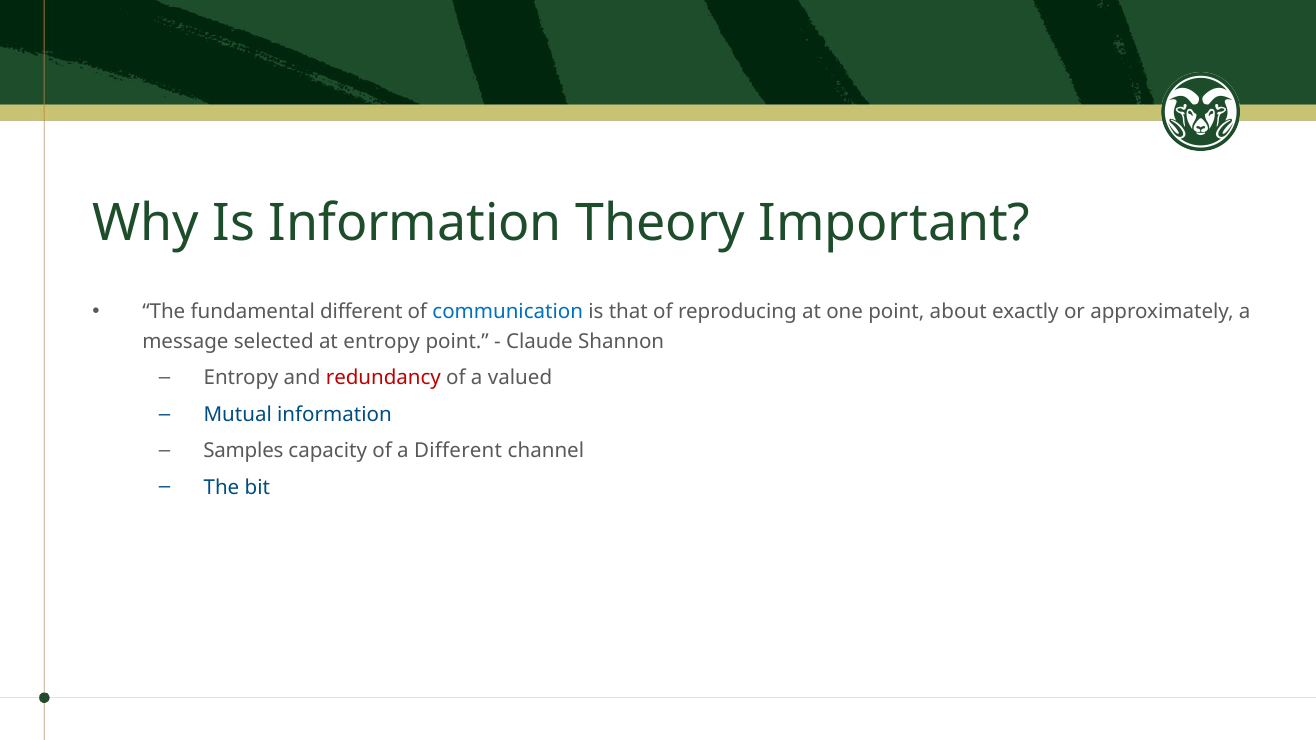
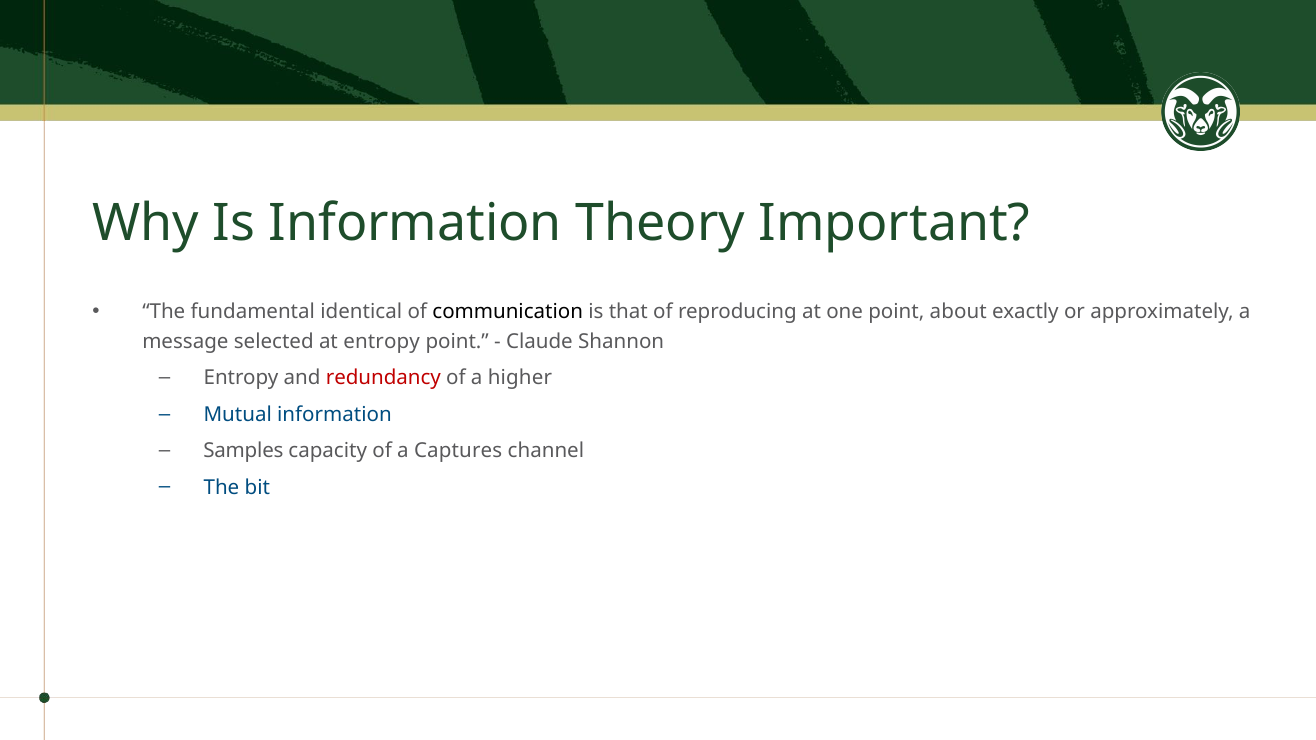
fundamental different: different -> identical (361, 312)
communication colour: blue -> black (508, 312)
valued: valued -> higher (520, 378)
a Different: Different -> Captures (458, 451)
